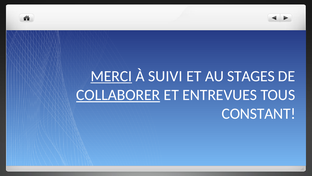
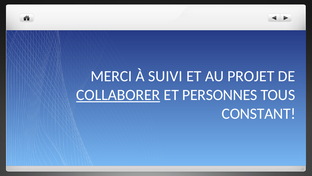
MERCI underline: present -> none (111, 76)
STAGES: STAGES -> PROJET (251, 76)
ENTREVUES: ENTREVUES -> PERSONNES (220, 95)
